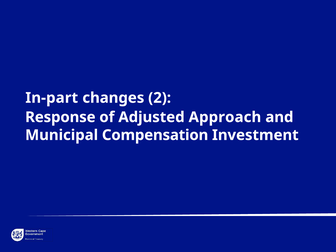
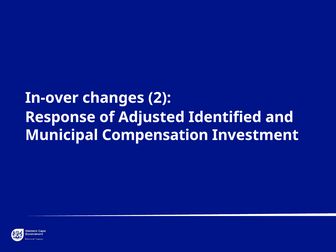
In-part: In-part -> In-over (52, 98)
Approach: Approach -> Identified (225, 117)
